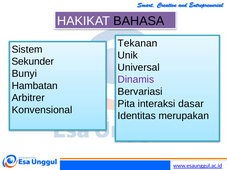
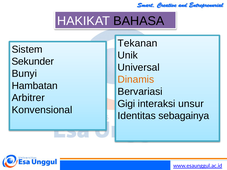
Dinamis colour: purple -> orange (136, 80)
Pita: Pita -> Gigi (126, 104)
dasar: dasar -> unsur (191, 104)
merupakan: merupakan -> sebagainya (184, 116)
